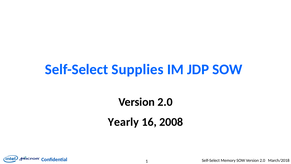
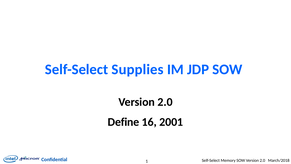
Yearly: Yearly -> Define (124, 122)
2008: 2008 -> 2001 (171, 122)
